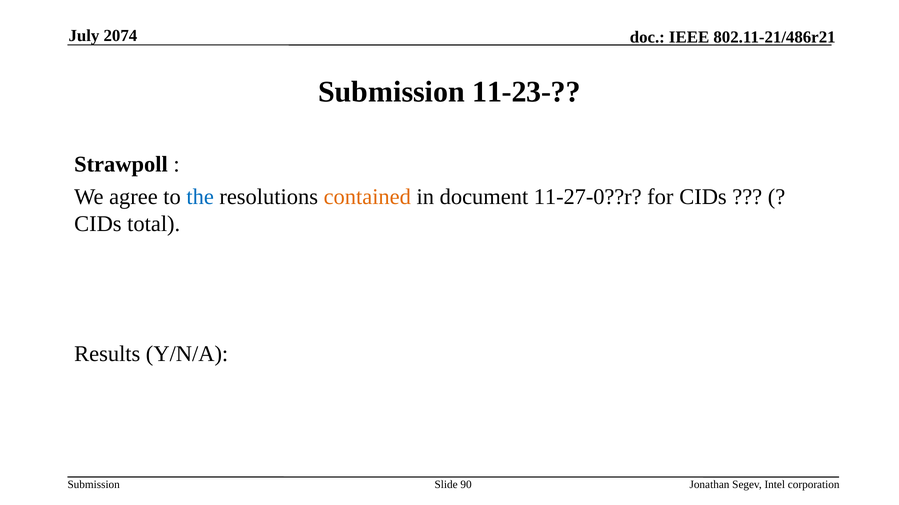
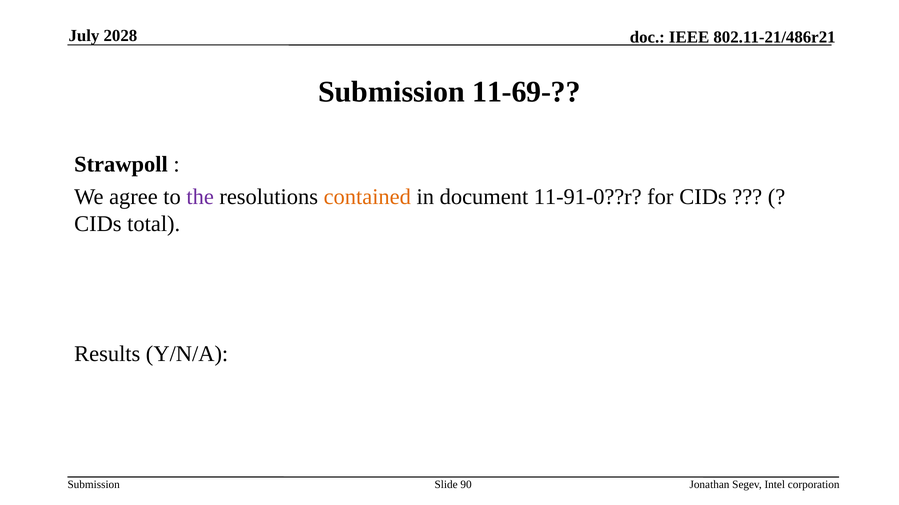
2074: 2074 -> 2028 (120, 36)
11-23-: 11-23- -> 11-69- (526, 92)
the colour: blue -> purple (200, 197)
11-27-0??r: 11-27-0??r -> 11-91-0??r (588, 197)
